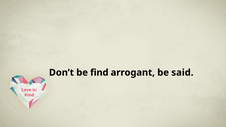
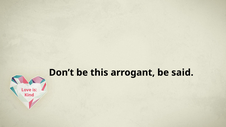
find: find -> this (99, 73)
